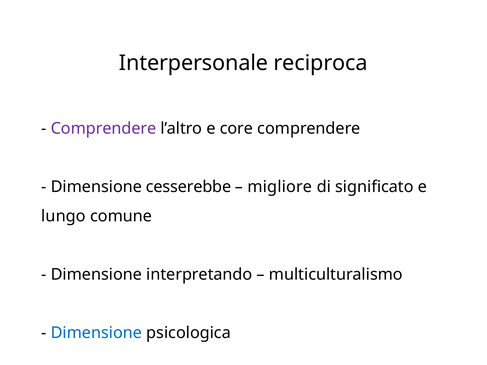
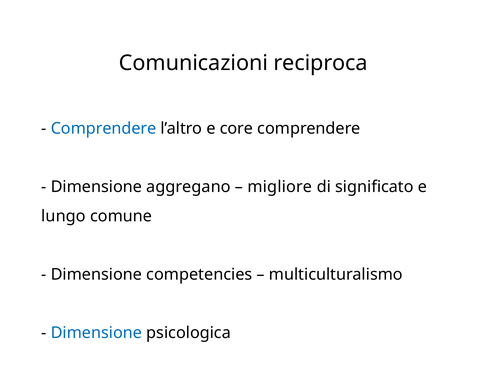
Interpersonale: Interpersonale -> Comunicazioni (193, 63)
Comprendere colour: purple -> blue (104, 129)
cesserebbe: cesserebbe -> aggregano (188, 187)
interpretando: interpretando -> competencies (199, 275)
